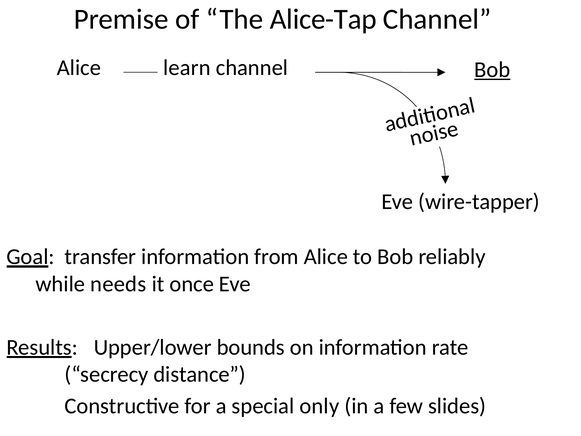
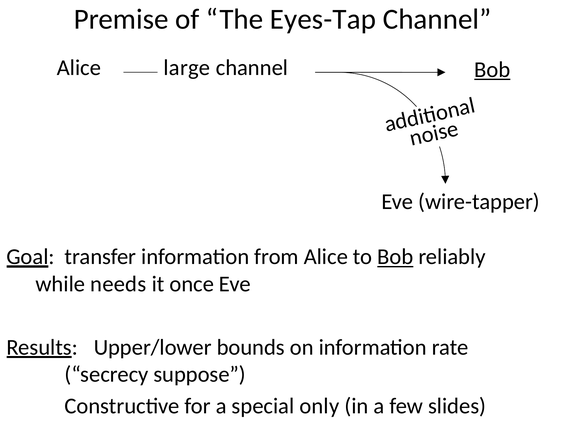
Alice-Tap: Alice-Tap -> Eyes-Tap (323, 19)
learn: learn -> large (187, 68)
Bob underline: none -> present (395, 257)
distance: distance -> suppose (200, 374)
